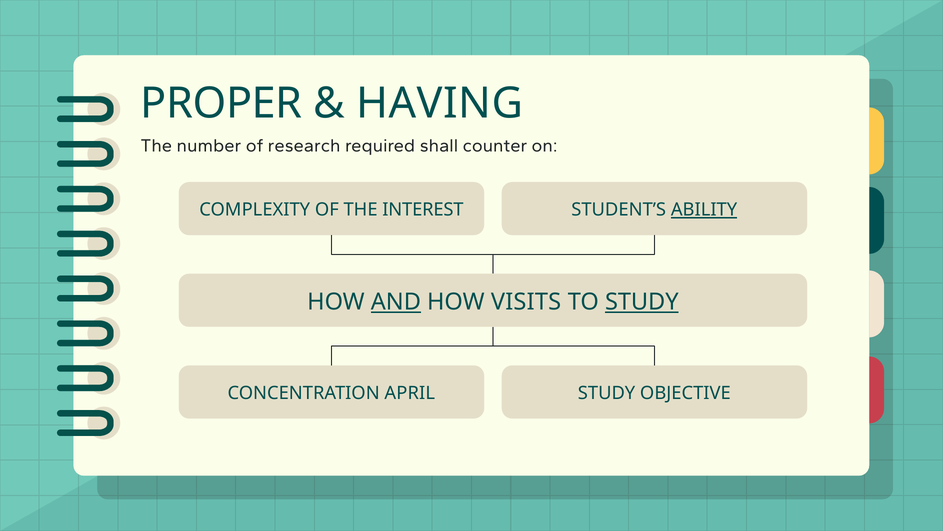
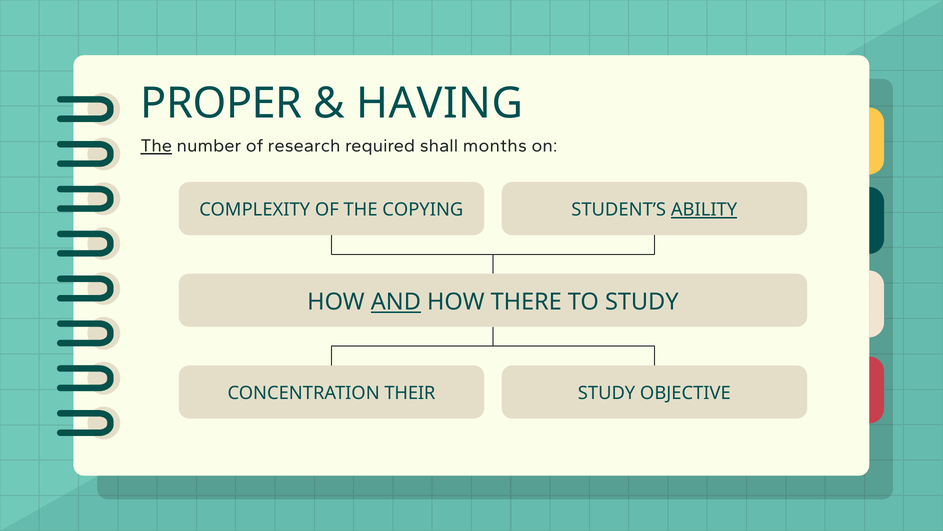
The underline: none -> present (156, 146)
counter: counter -> months (495, 146)
INTEREST: INTEREST -> COPYING (423, 210)
VISITS: VISITS -> THERE (526, 302)
STUDY underline: present -> none (642, 302)
APRIL: APRIL -> THEIR (410, 393)
